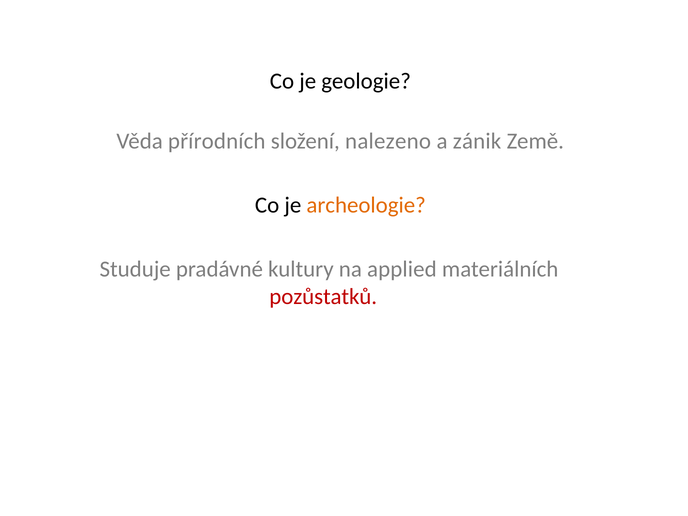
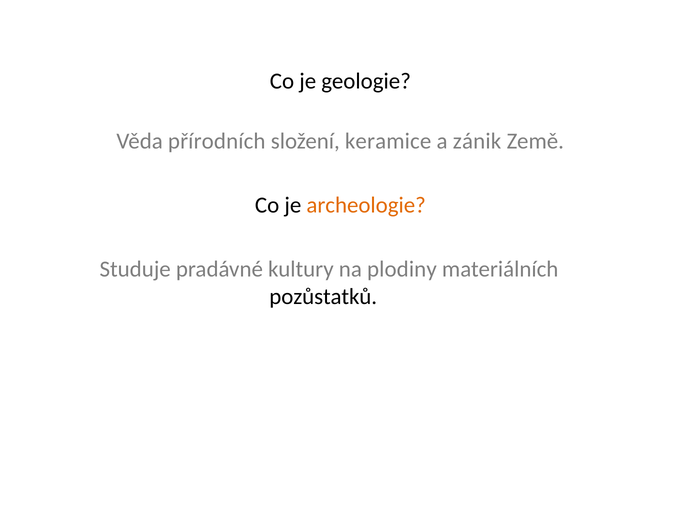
nalezeno: nalezeno -> keramice (388, 141)
applied: applied -> plodiny (402, 269)
pozůstatků colour: red -> black (323, 297)
